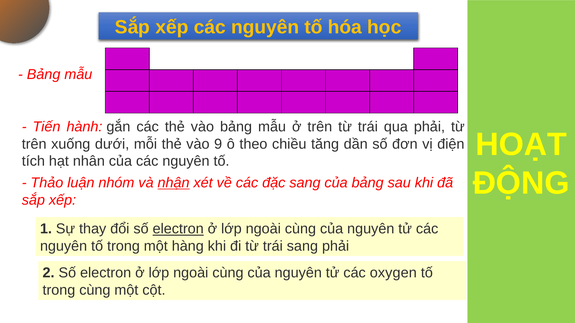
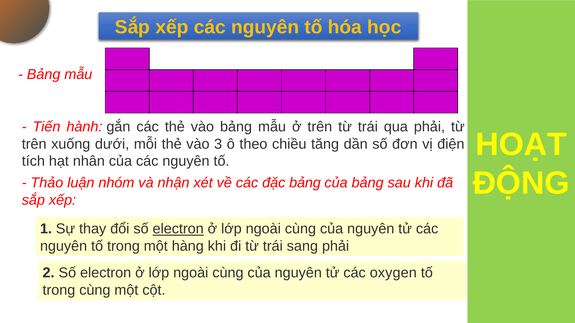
9: 9 -> 3 (218, 144)
nhận underline: present -> none (174, 183)
đặc sang: sang -> bảng (305, 183)
